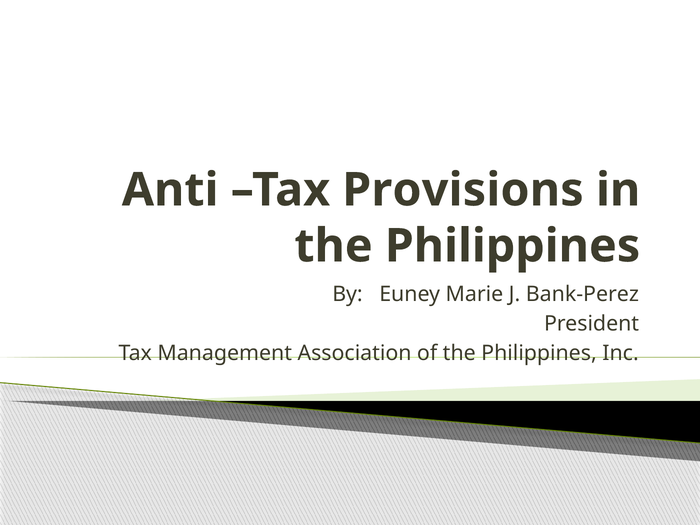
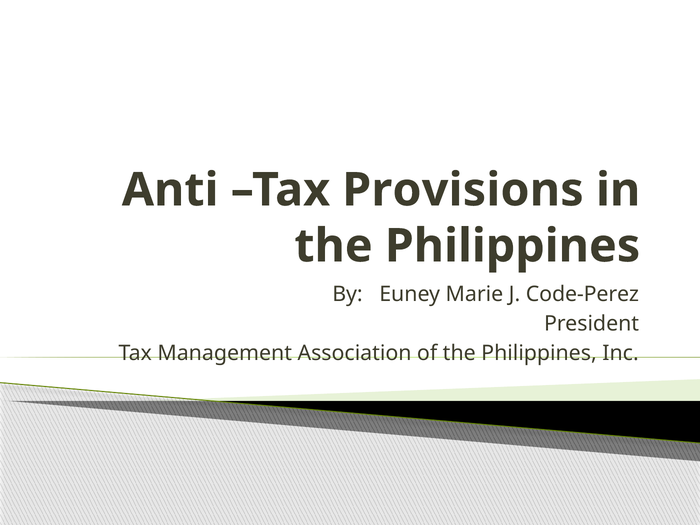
Bank-Perez: Bank-Perez -> Code-Perez (582, 294)
